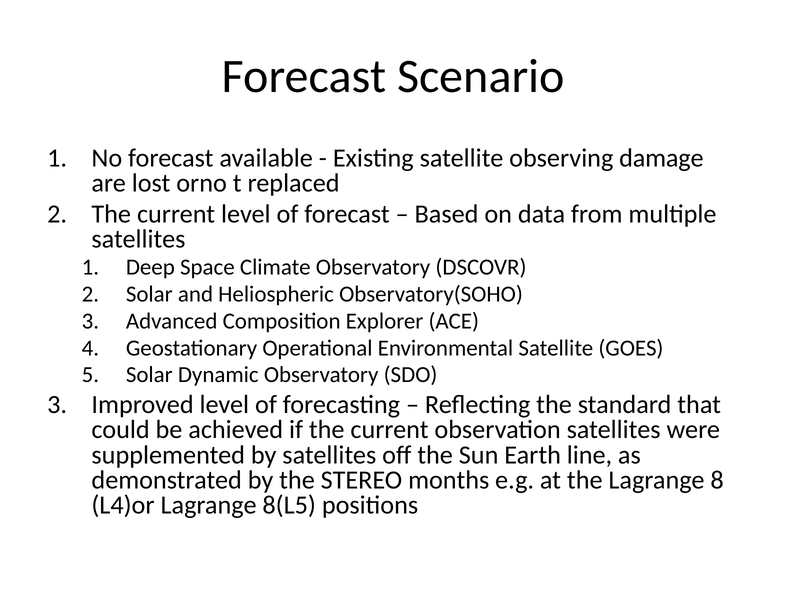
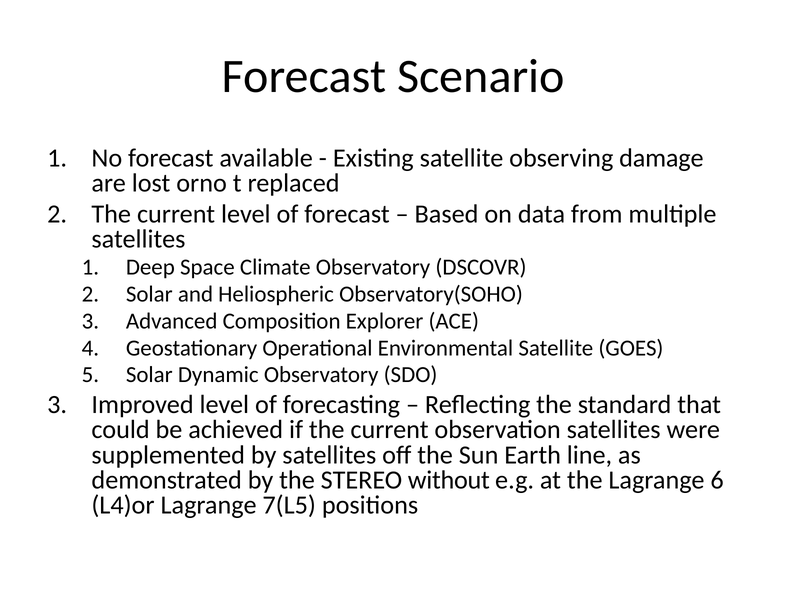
months: months -> without (449, 480)
8: 8 -> 6 (717, 480)
8(L5: 8(L5 -> 7(L5 (289, 505)
